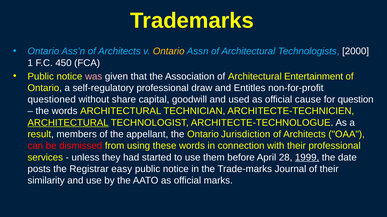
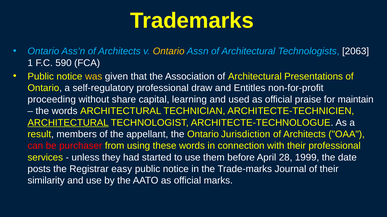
2000: 2000 -> 2063 (356, 51)
450: 450 -> 590 (63, 63)
was colour: pink -> yellow (94, 77)
Entertainment: Entertainment -> Presentations (314, 77)
questioned: questioned -> proceeding (52, 100)
goodwill: goodwill -> learning (189, 100)
cause: cause -> praise (308, 100)
question: question -> maintain (356, 100)
dismissed: dismissed -> purchaser (81, 146)
1999 underline: present -> none (307, 158)
